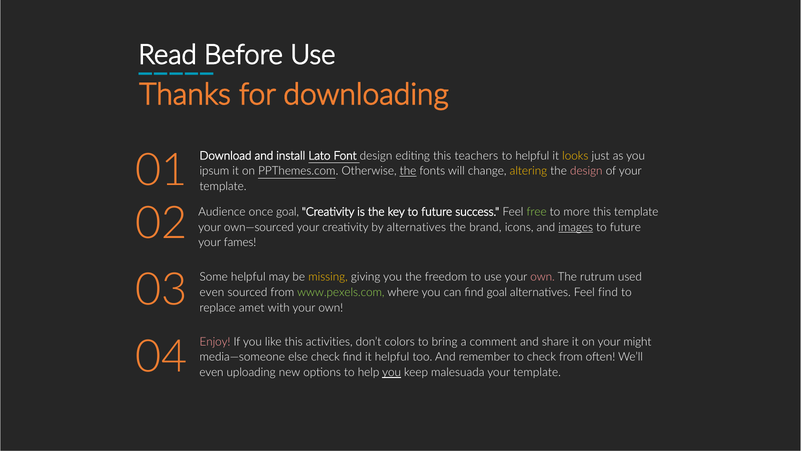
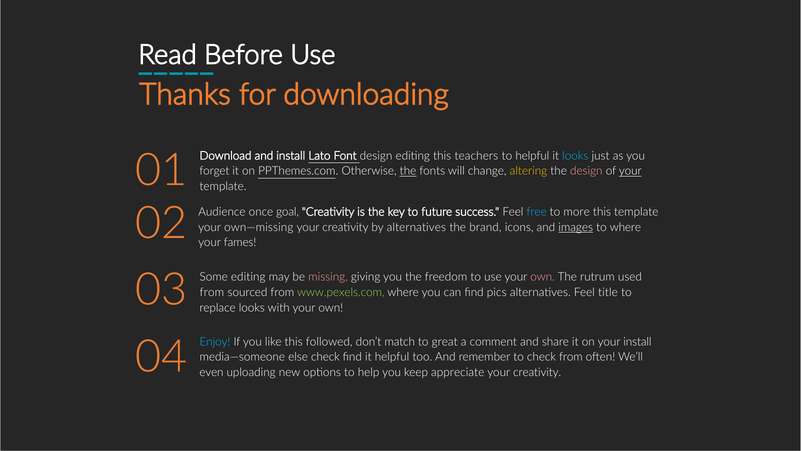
looks colour: yellow -> light blue (575, 156)
ipsum: ipsum -> forget (214, 171)
your underline: none -> present (630, 171)
free colour: light green -> light blue (537, 212)
own—sourced: own—sourced -> own—missing (259, 227)
future: future -> where (625, 227)
Some helpful: helpful -> editing (248, 277)
missing colour: yellow -> pink (328, 277)
even: even -> from (212, 292)
find goal: goal -> pics (497, 292)
Feel find: find -> title (608, 292)
replace amet: amet -> looks (252, 308)
Enjoy colour: pink -> light blue (215, 341)
activities: activities -> followed (329, 341)
colors: colors -> match (400, 341)
bring: bring -> great (445, 341)
your might: might -> install (637, 341)
you underline: present -> none (392, 372)
malesuada: malesuada -> appreciate (458, 372)
template: template -> creativity (537, 372)
